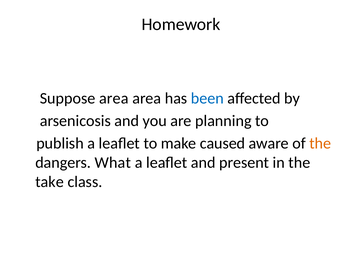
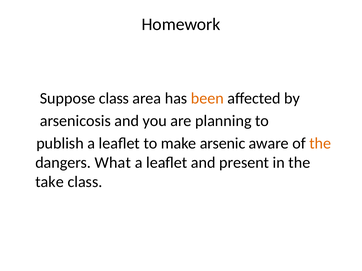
Suppose area: area -> class (114, 99)
been colour: blue -> orange (207, 99)
caused: caused -> arsenic (223, 144)
